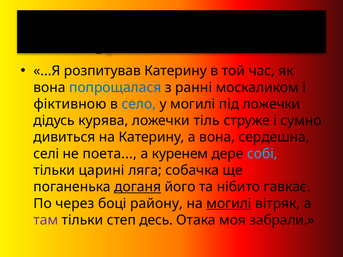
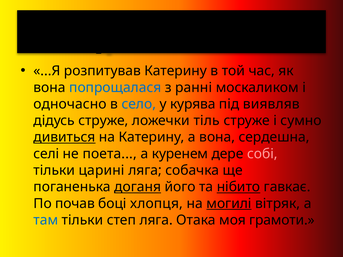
фіктивною: фіктивною -> одночасно (70, 104)
у могилі: могилі -> курява (193, 104)
під ложечки: ложечки -> виявляв (271, 104)
дідусь курява: курява -> струже (103, 121)
дивиться underline: none -> present (64, 137)
собі colour: light blue -> pink (262, 154)
нібито underline: none -> present (238, 187)
через: через -> почав (75, 204)
району: району -> хлопця (157, 204)
там colour: purple -> blue (46, 220)
степ десь: десь -> ляга (156, 220)
забрали: забрали -> грамоти (282, 220)
